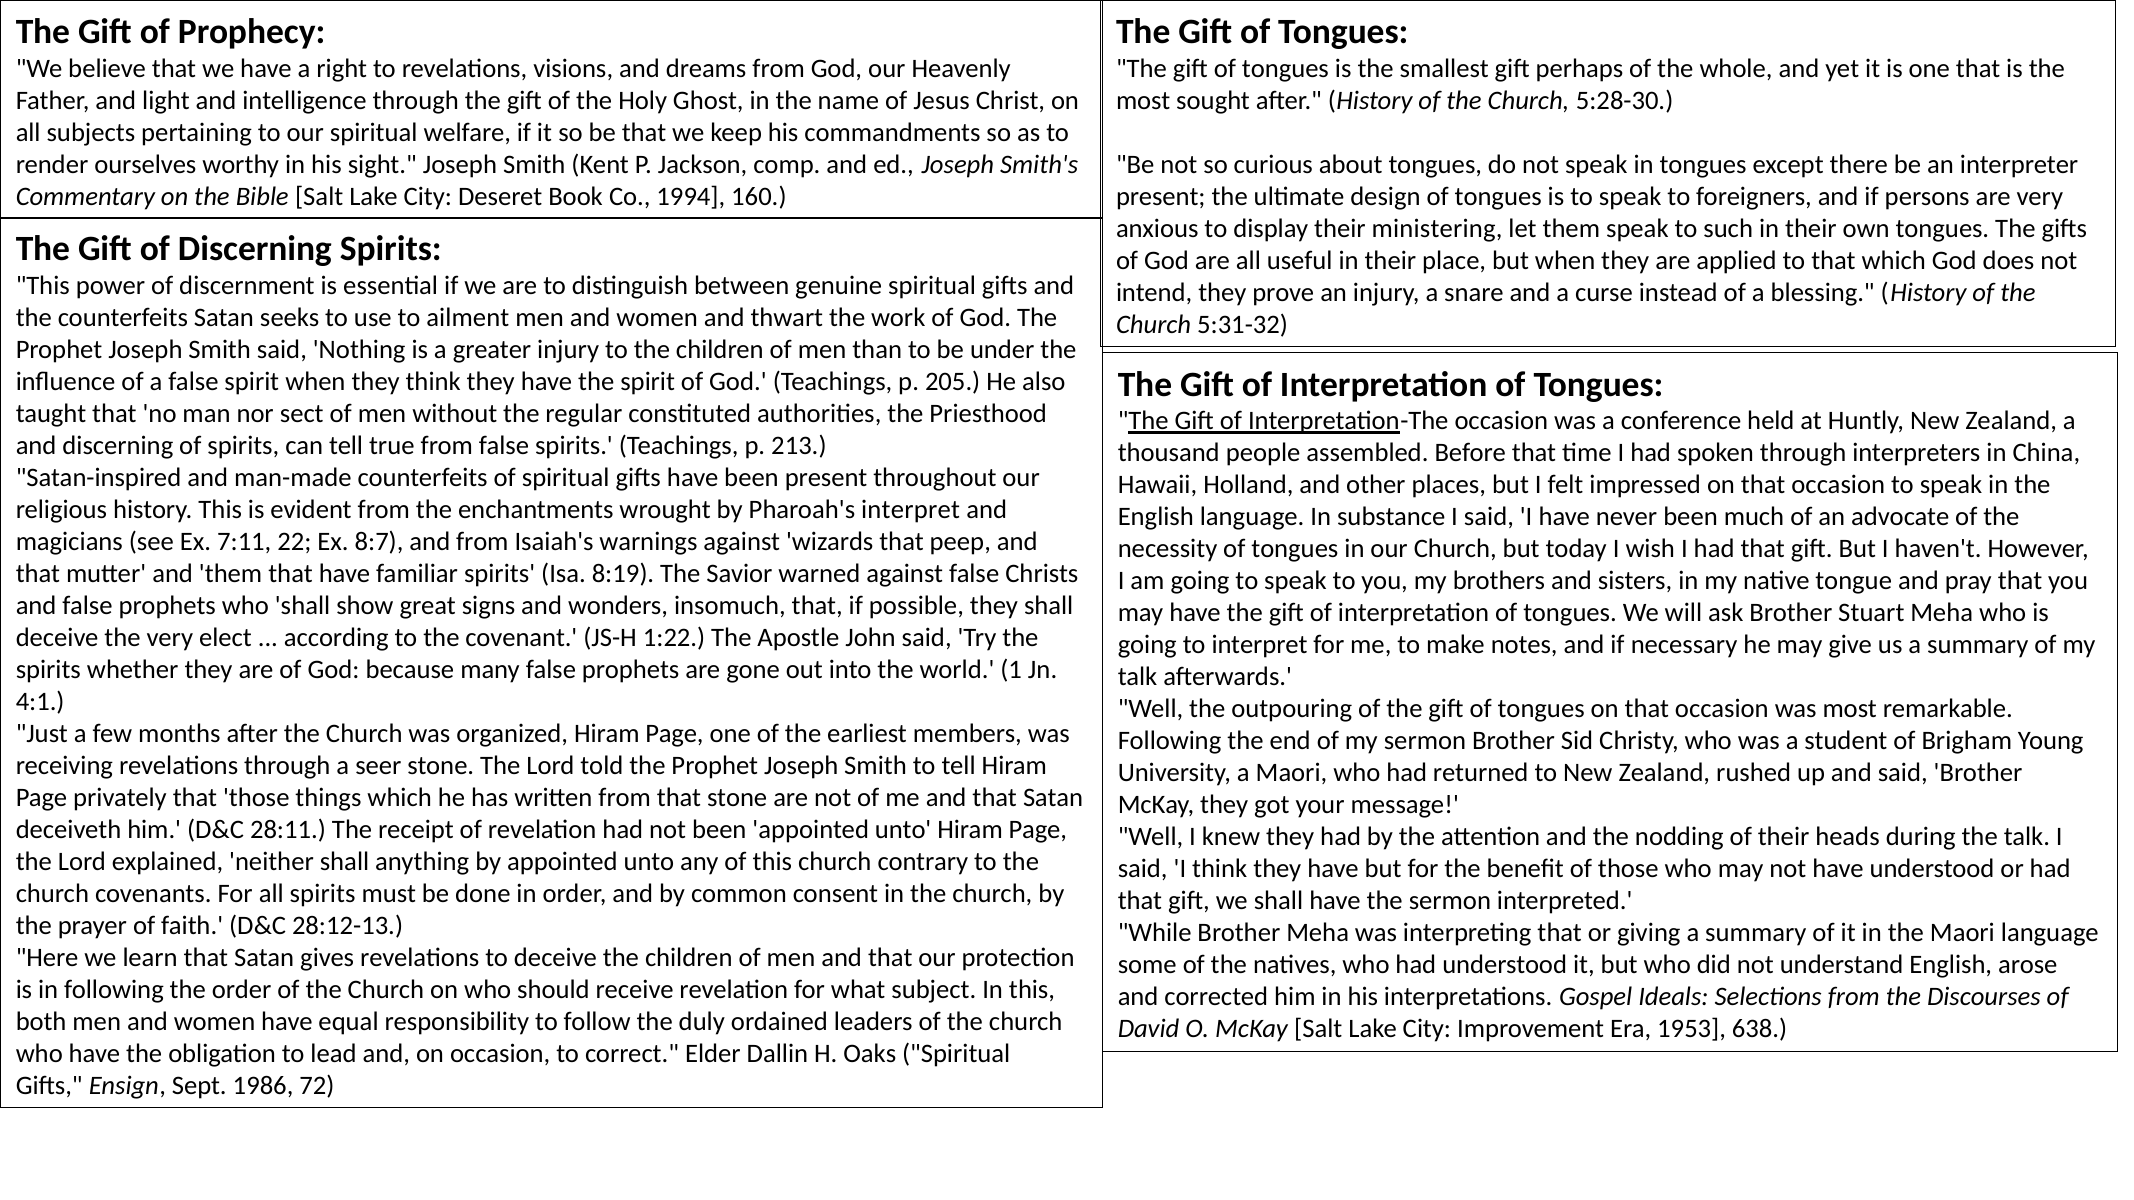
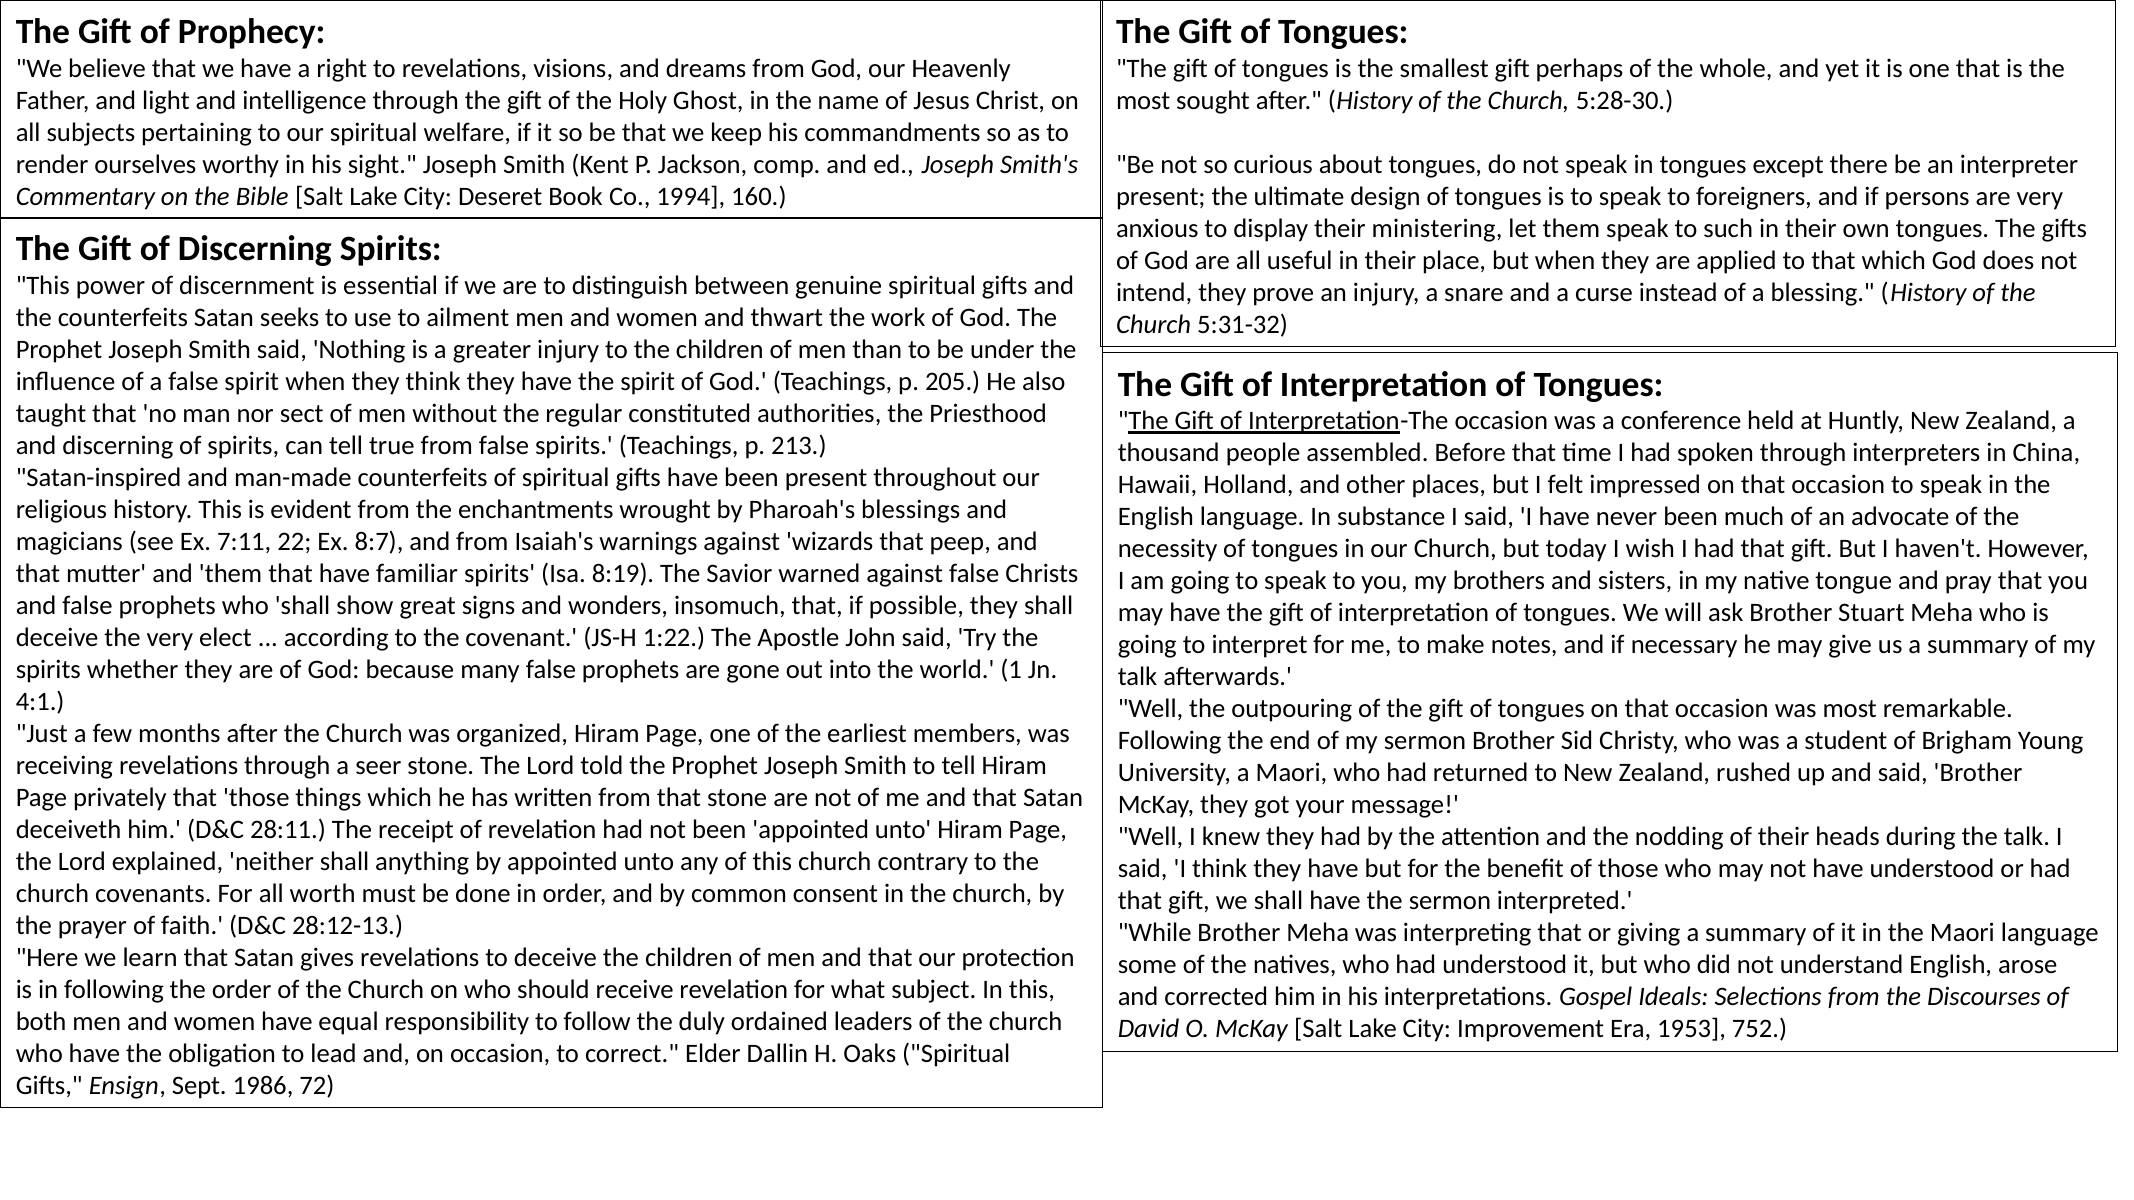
Pharoah's interpret: interpret -> blessings (911, 510)
all spirits: spirits -> worth (323, 894)
638: 638 -> 752 (1760, 1029)
